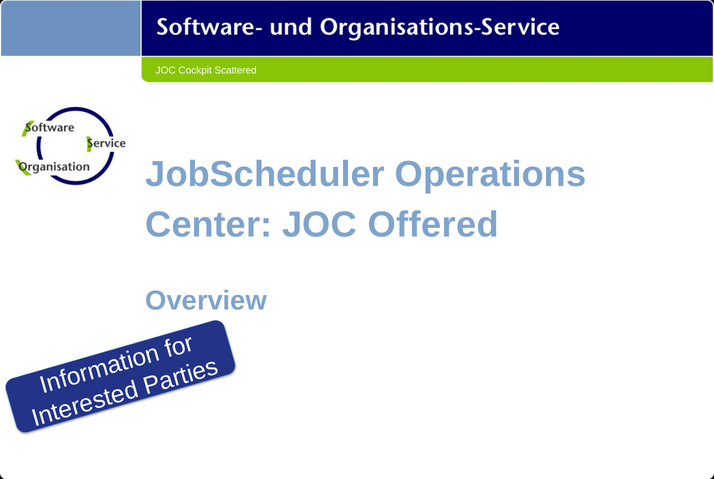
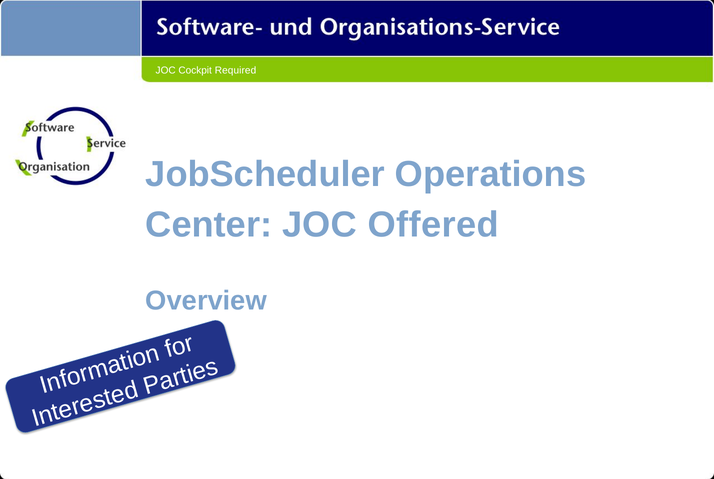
Scattered: Scattered -> Required (236, 70)
